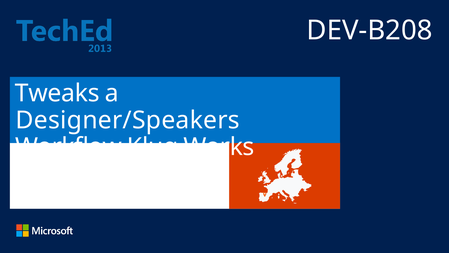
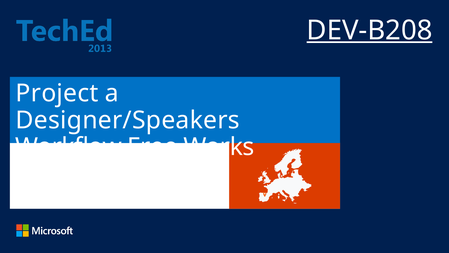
DEV-B208 underline: none -> present (370, 30)
Tweaks: Tweaks -> Project (57, 93)
Klug: Klug -> Free (153, 147)
